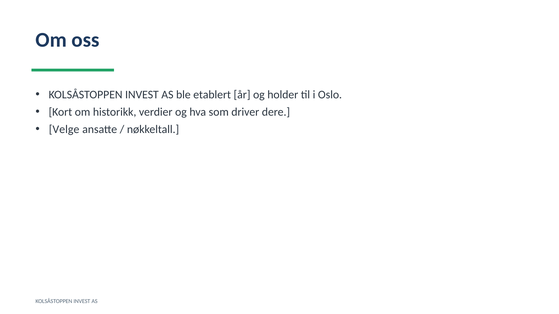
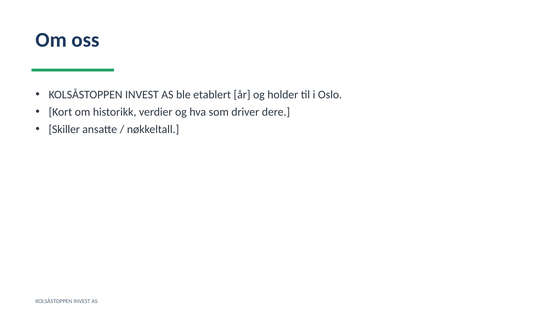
Velge: Velge -> Skiller (64, 130)
